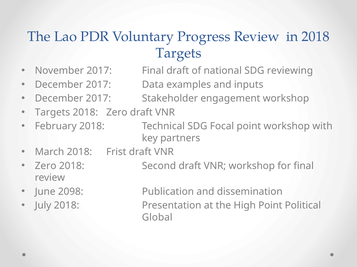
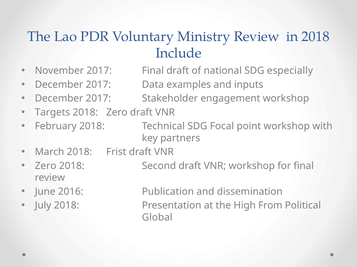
Progress: Progress -> Ministry (204, 37)
Targets: Targets -> Include (179, 53)
reviewing: reviewing -> especially (290, 71)
2098: 2098 -> 2016 (71, 192)
High Point: Point -> From (270, 206)
